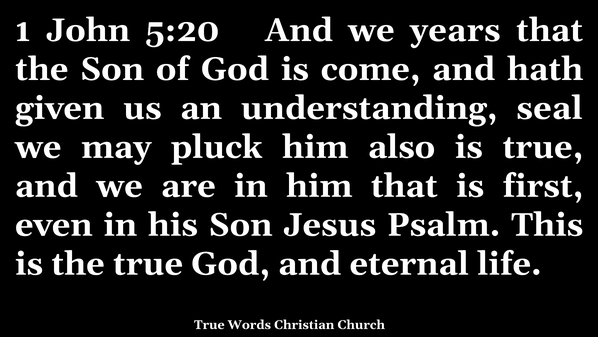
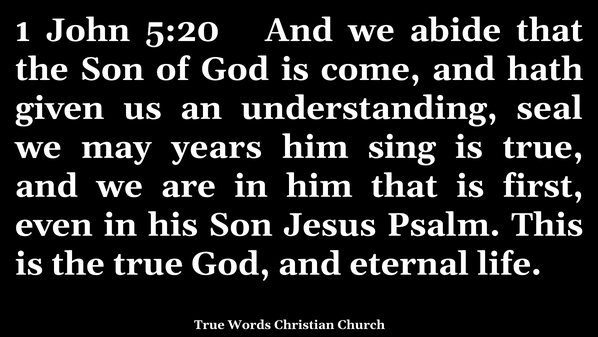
years: years -> abide (455, 30)
pluck: pluck -> years (217, 147)
also: also -> sing (402, 147)
